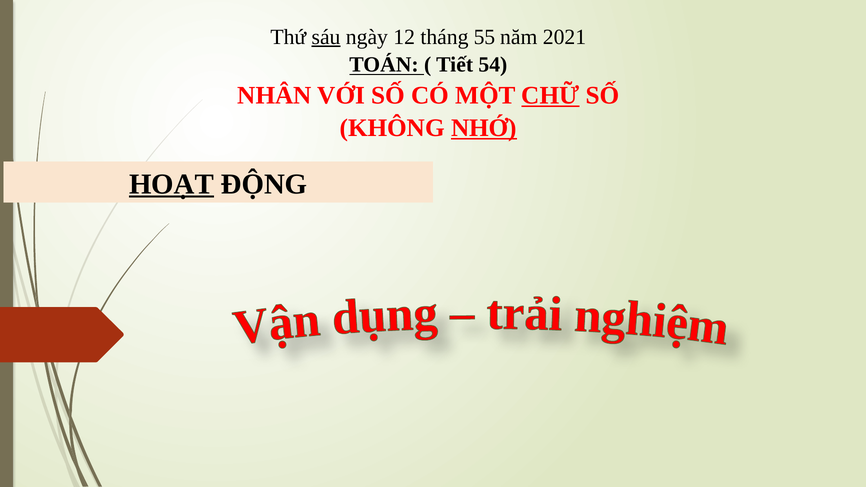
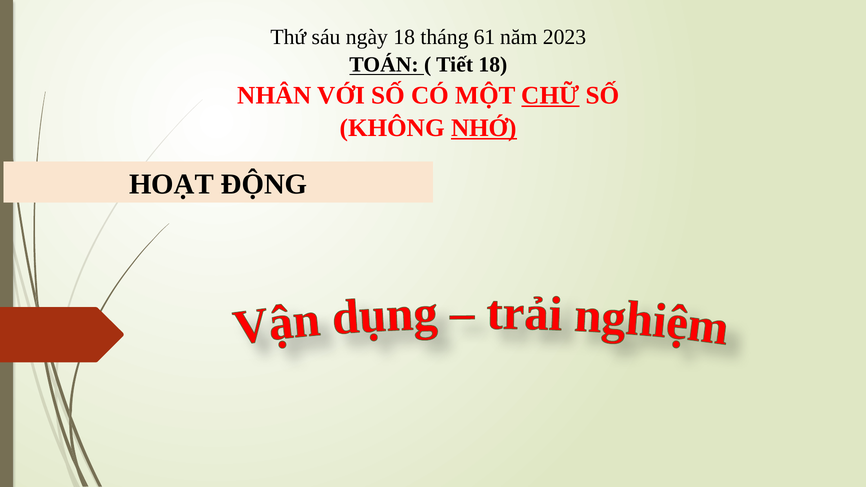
sáu underline: present -> none (326, 37)
ngày 12: 12 -> 18 (404, 37)
55: 55 -> 61 (484, 37)
2021: 2021 -> 2023 (564, 37)
Tiết 54: 54 -> 18 (493, 65)
HOẠT underline: present -> none (172, 184)
